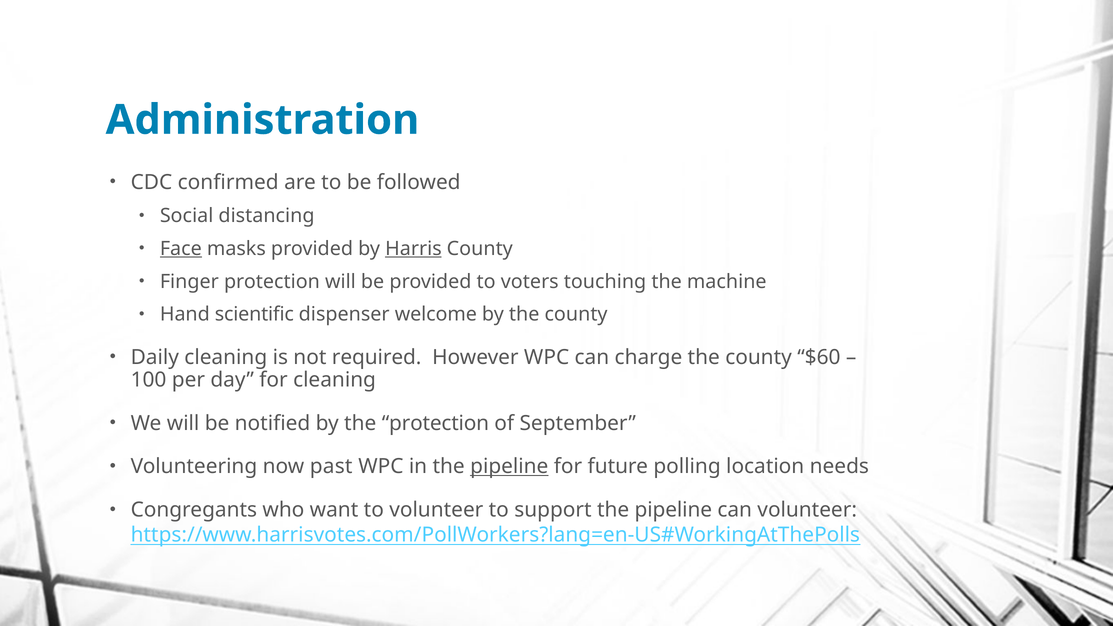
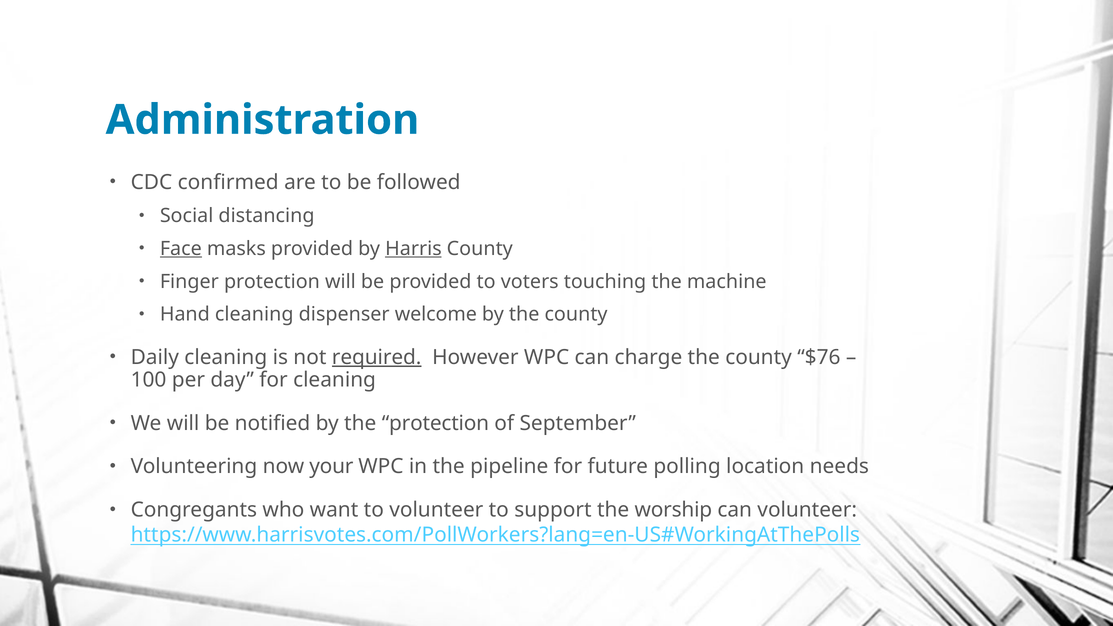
Hand scientific: scientific -> cleaning (254, 315)
required underline: none -> present (377, 357)
$60: $60 -> $76 (819, 357)
past: past -> your (331, 467)
pipeline underline: present -> none (509, 467)
support the pipeline: pipeline -> worship (673, 510)
